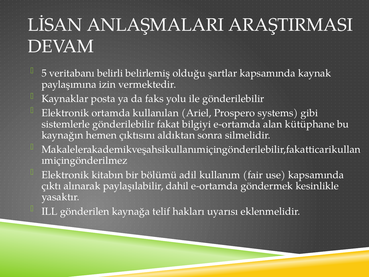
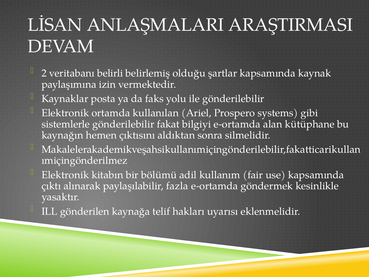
5: 5 -> 2 (44, 73)
dahil: dahil -> fazla (177, 186)
